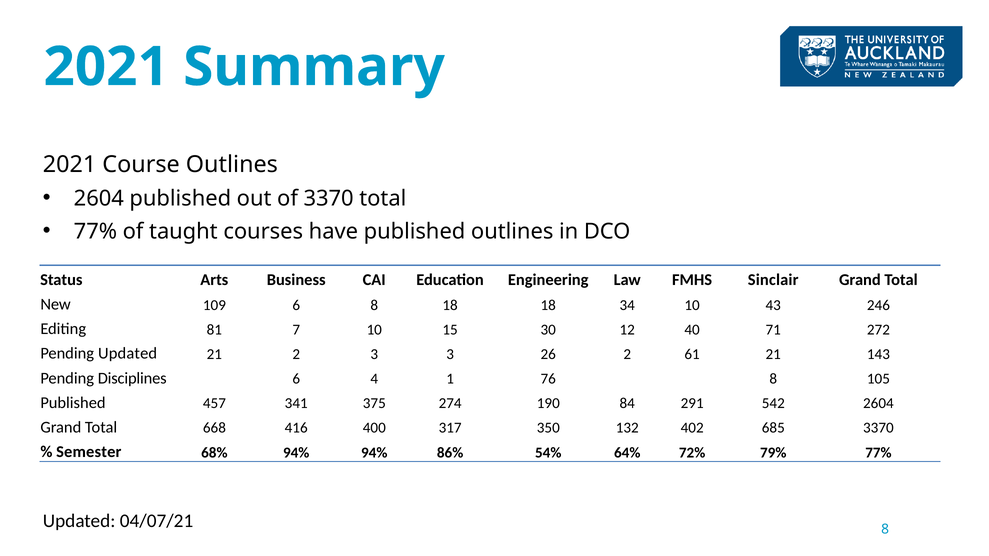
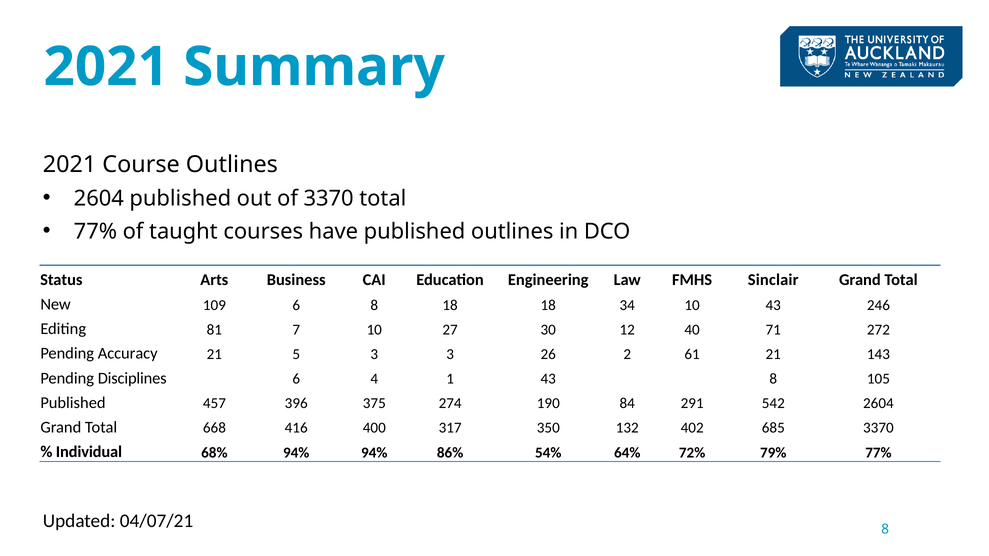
15: 15 -> 27 (450, 330)
Pending Updated: Updated -> Accuracy (128, 354)
21 2: 2 -> 5 (296, 355)
1 76: 76 -> 43 (548, 379)
341: 341 -> 396 (296, 404)
Semester: Semester -> Individual (89, 452)
